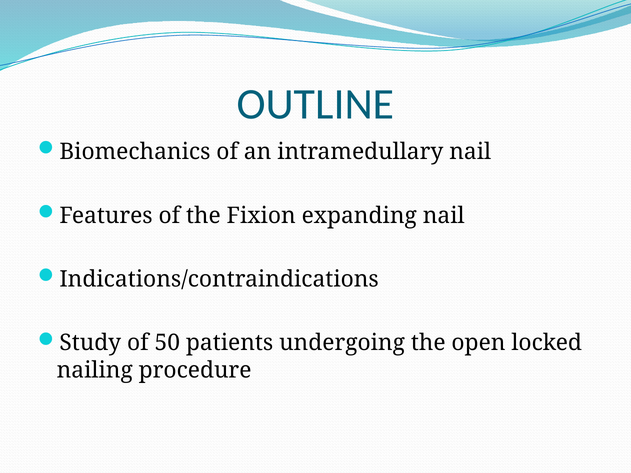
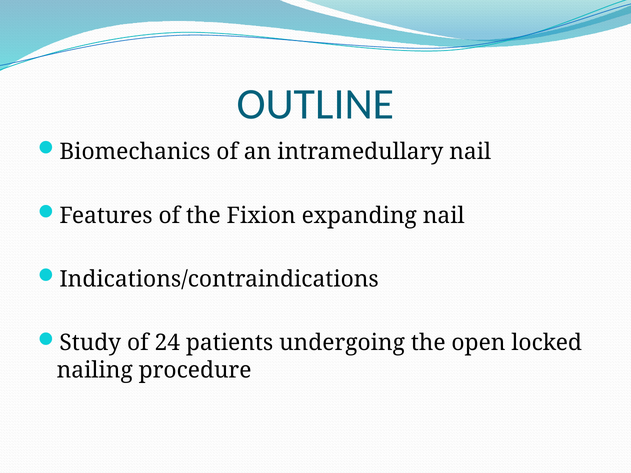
50: 50 -> 24 (167, 343)
